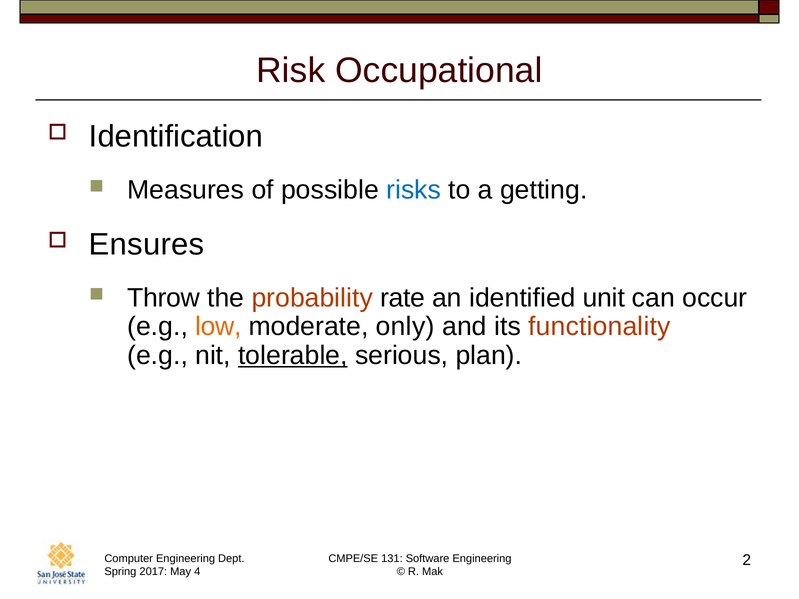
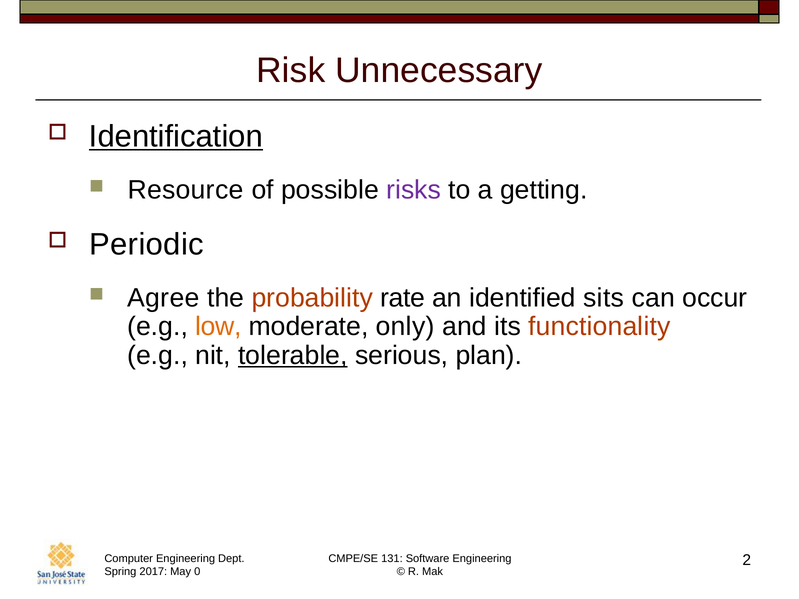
Occupational: Occupational -> Unnecessary (439, 70)
Identification underline: none -> present (176, 136)
Measures: Measures -> Resource (186, 190)
risks colour: blue -> purple (414, 190)
Ensures: Ensures -> Periodic (147, 244)
Throw: Throw -> Agree (163, 298)
unit: unit -> sits (604, 298)
4: 4 -> 0 (197, 572)
